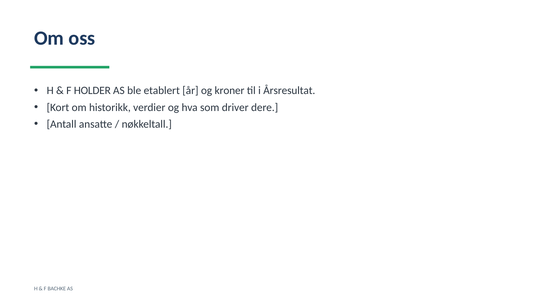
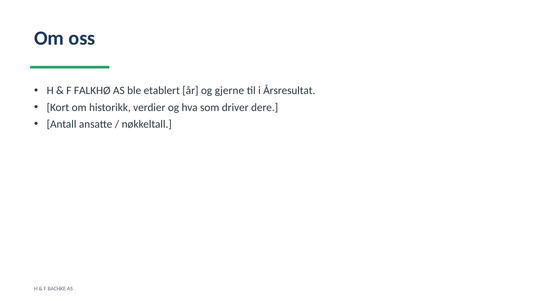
HOLDER: HOLDER -> FALKHØ (92, 91)
kroner: kroner -> gjerne (229, 91)
